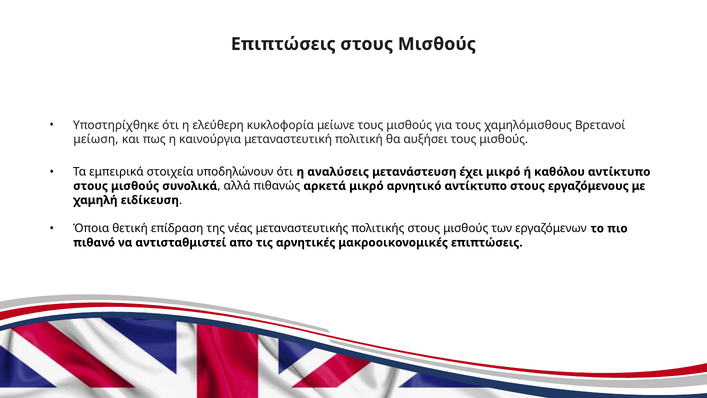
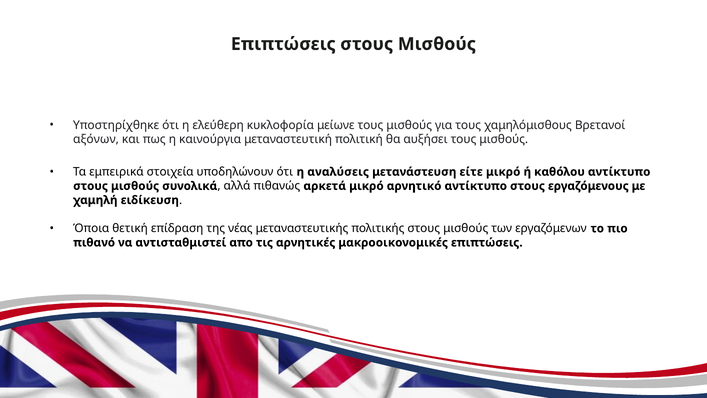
μείωση: μείωση -> αξόνων (96, 139)
έχει: έχει -> είτε (471, 172)
